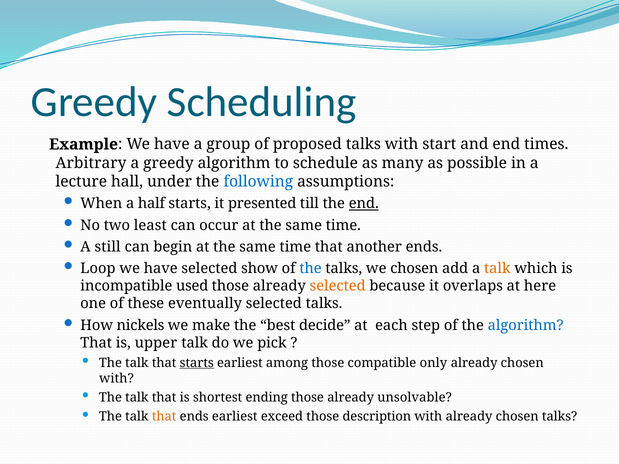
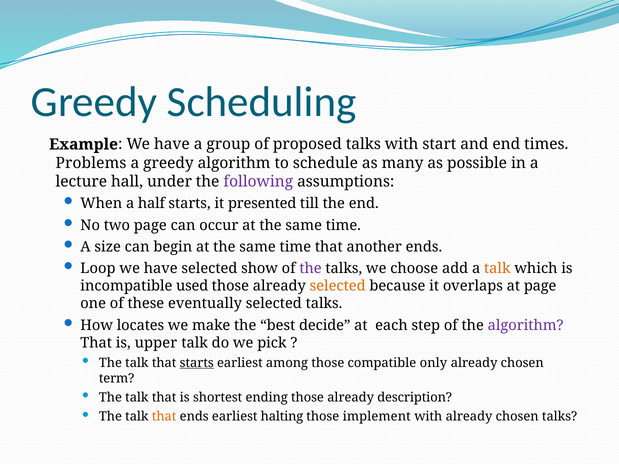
Arbitrary: Arbitrary -> Problems (91, 163)
following colour: blue -> purple (258, 182)
end underline: present -> none (364, 204)
two least: least -> page (150, 225)
still: still -> size (108, 247)
the colour: blue -> purple (311, 269)
we chosen: chosen -> choose (414, 269)
at here: here -> page (540, 286)
nickels: nickels -> locates (140, 325)
algorithm colour: blue -> purple (526, 325)
with: with -> term (117, 378)
unsolvable: unsolvable -> description (415, 398)
exceed: exceed -> halting (282, 417)
description: description -> implement (377, 417)
